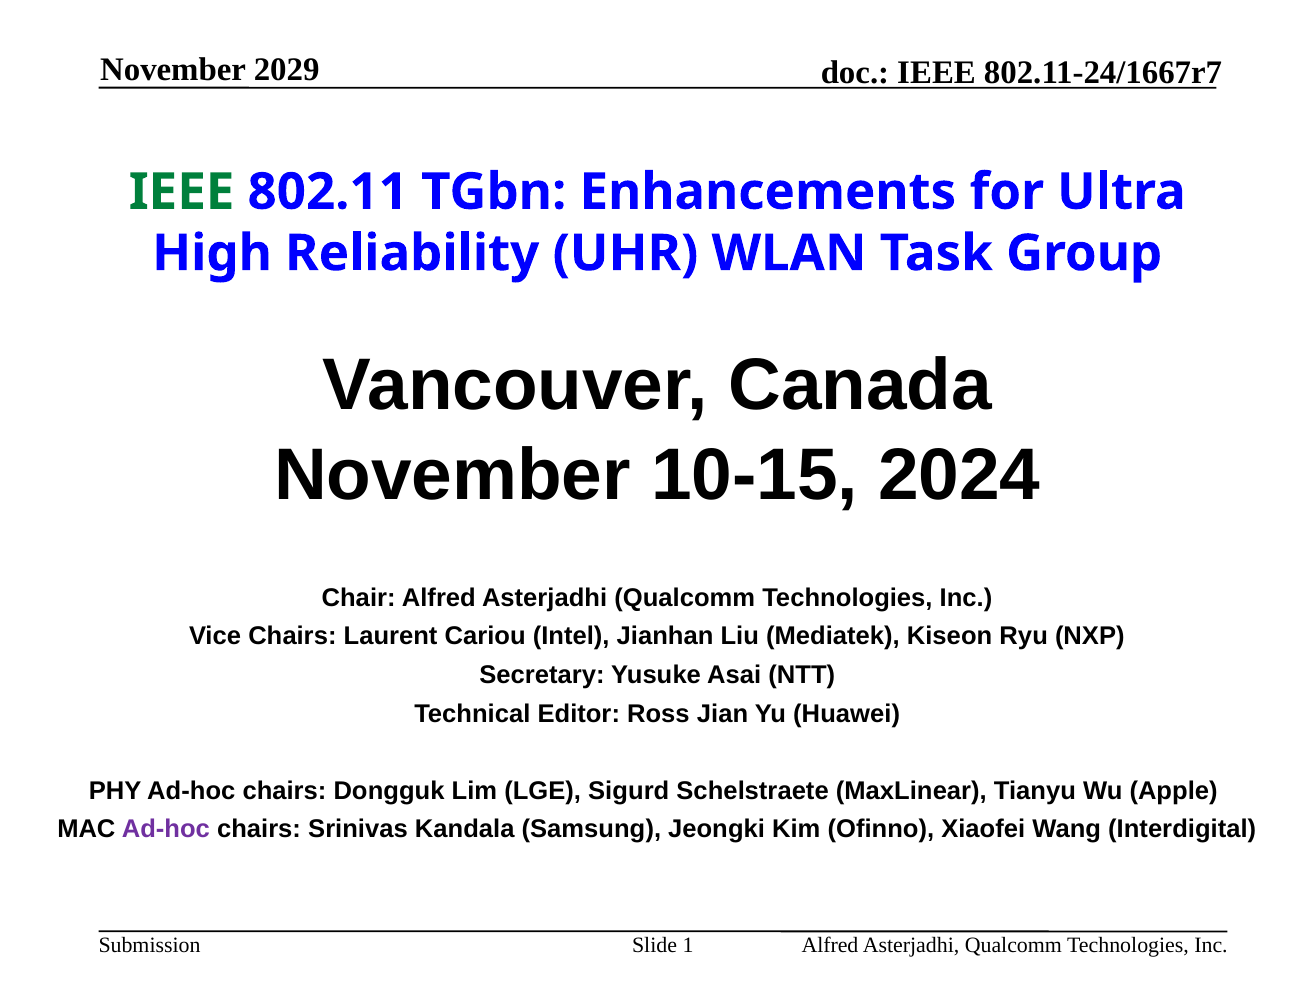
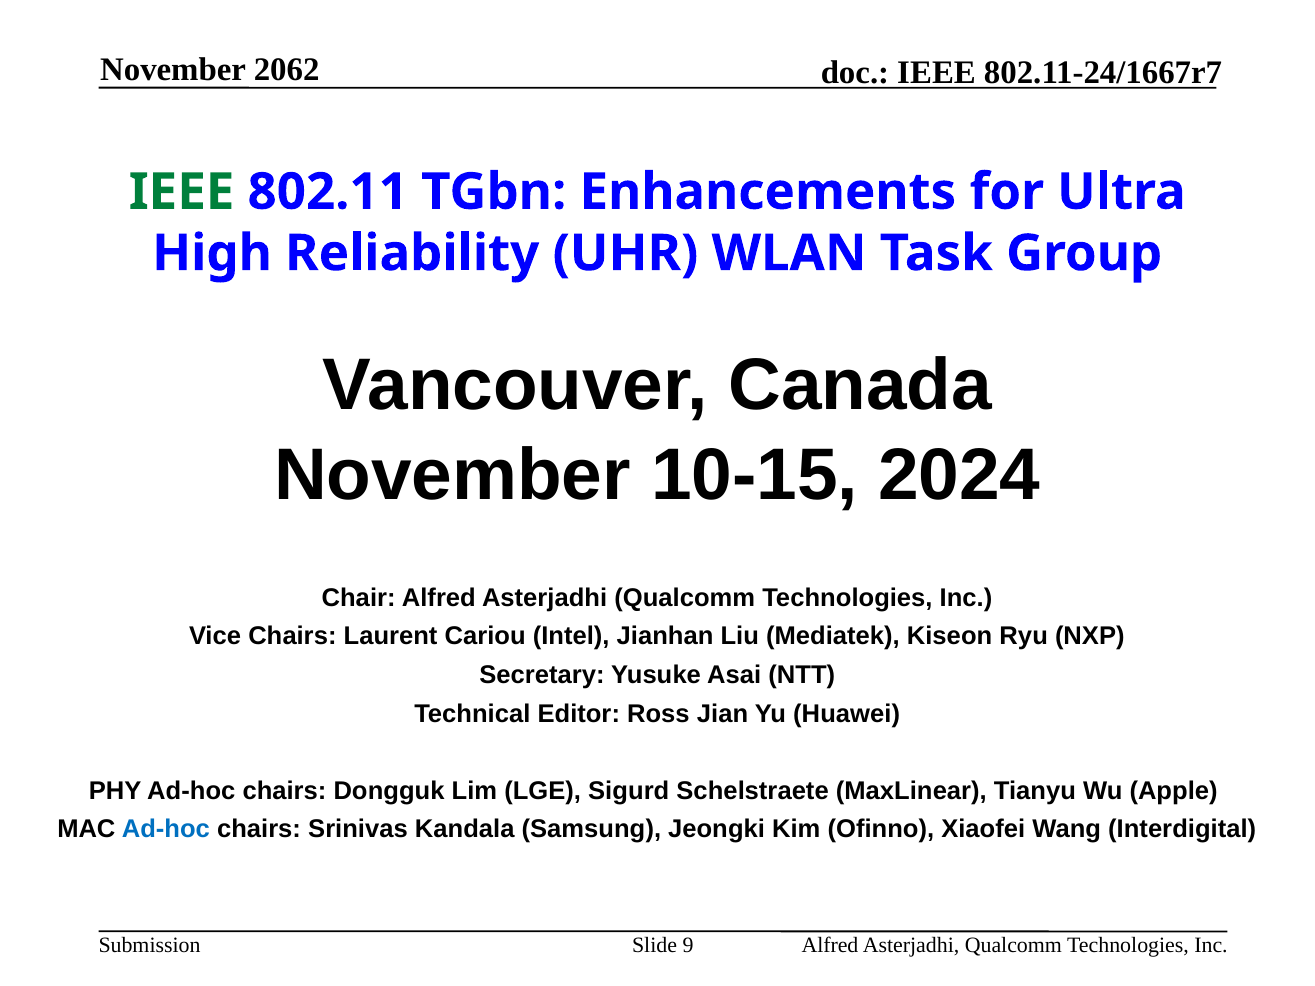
2029: 2029 -> 2062 (287, 70)
Ad-hoc colour: purple -> blue (166, 830)
1: 1 -> 9 (688, 946)
